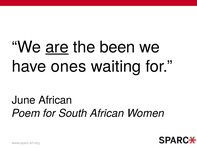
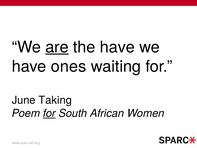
the been: been -> have (117, 47)
June African: African -> Taking (55, 100)
for underline: none -> present (49, 113)
